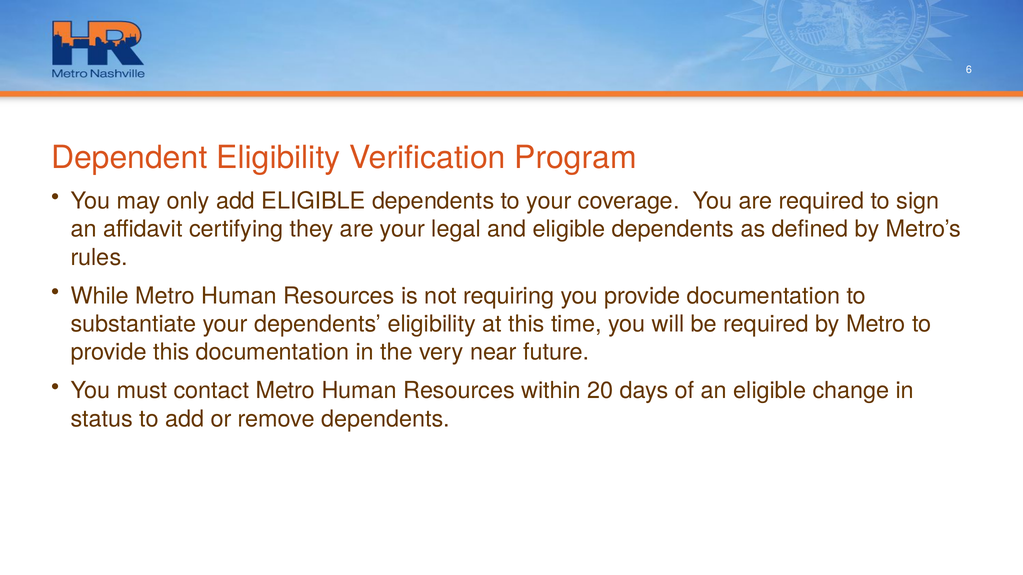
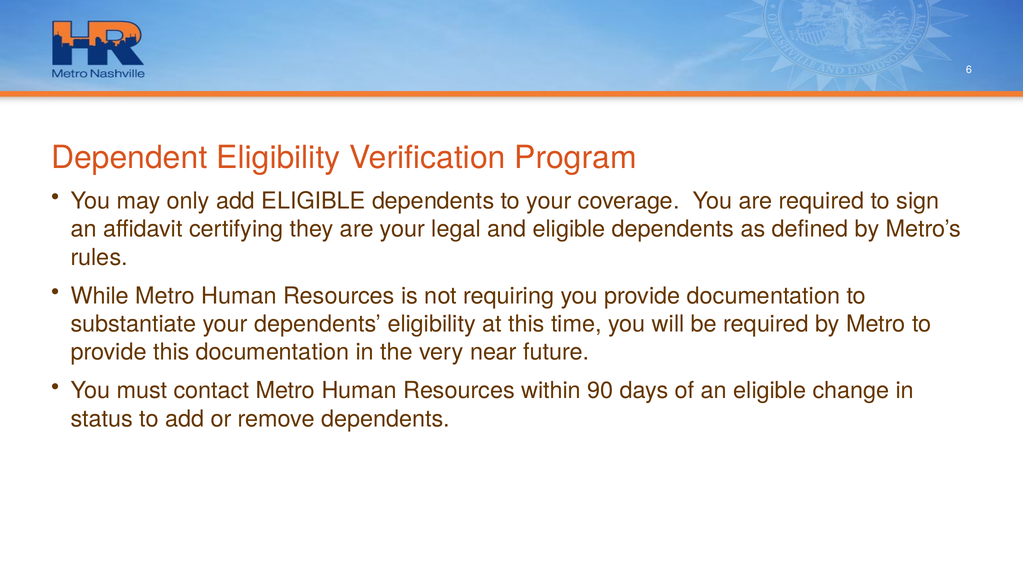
20: 20 -> 90 (600, 391)
